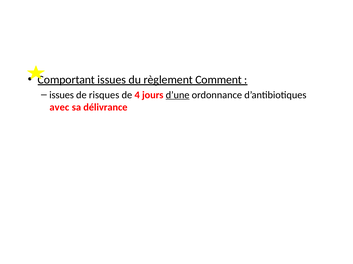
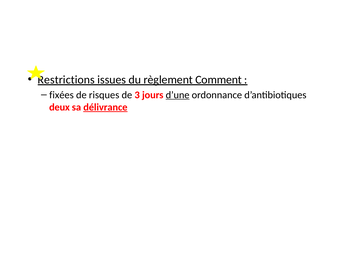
Comportant: Comportant -> Restrictions (66, 80)
issues: issues -> fixées (62, 95)
4: 4 -> 3 (137, 95)
avec: avec -> deux (59, 107)
délivrance underline: none -> present (105, 107)
